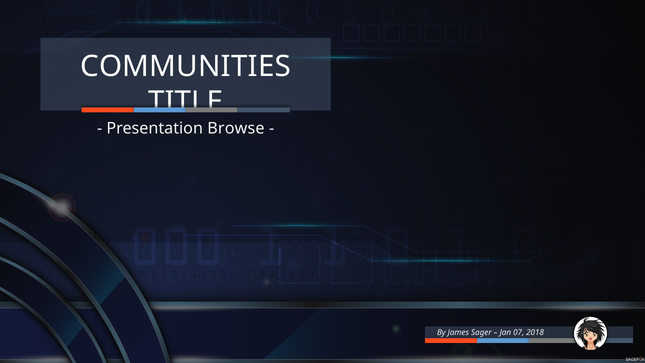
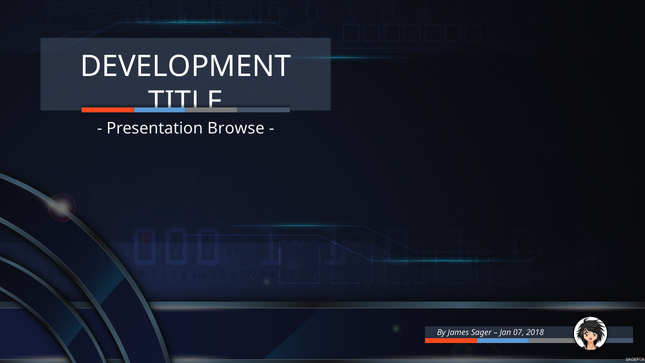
COMMUNITIES: COMMUNITIES -> DEVELOPMENT (186, 66)
